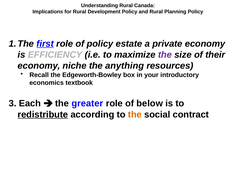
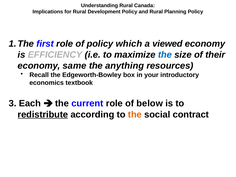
first underline: present -> none (45, 44)
estate: estate -> which (129, 44)
private: private -> viewed (167, 44)
the colour: purple -> blue (165, 55)
niche: niche -> same (74, 66)
greater: greater -> current (87, 103)
